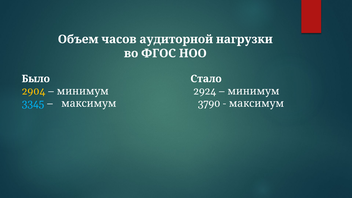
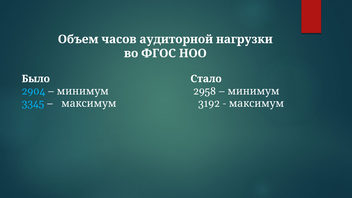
2904 colour: yellow -> light blue (34, 91)
2924: 2924 -> 2958 (205, 91)
3790: 3790 -> 3192 (209, 103)
